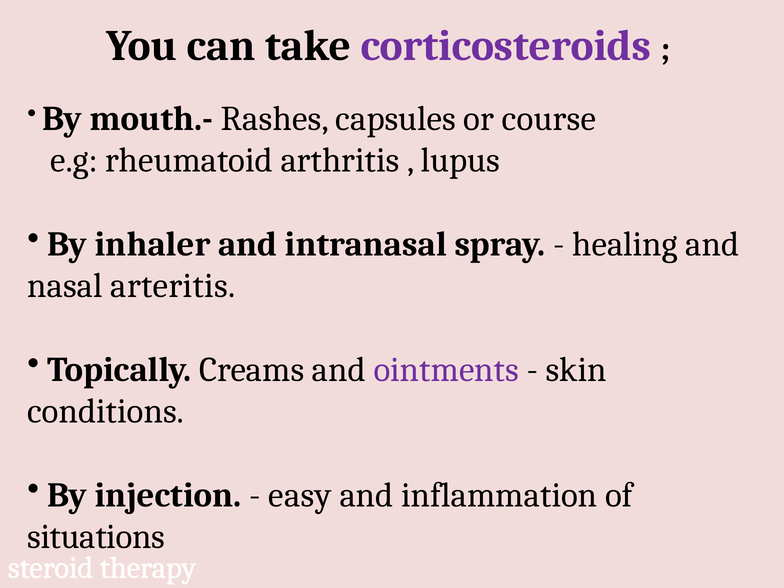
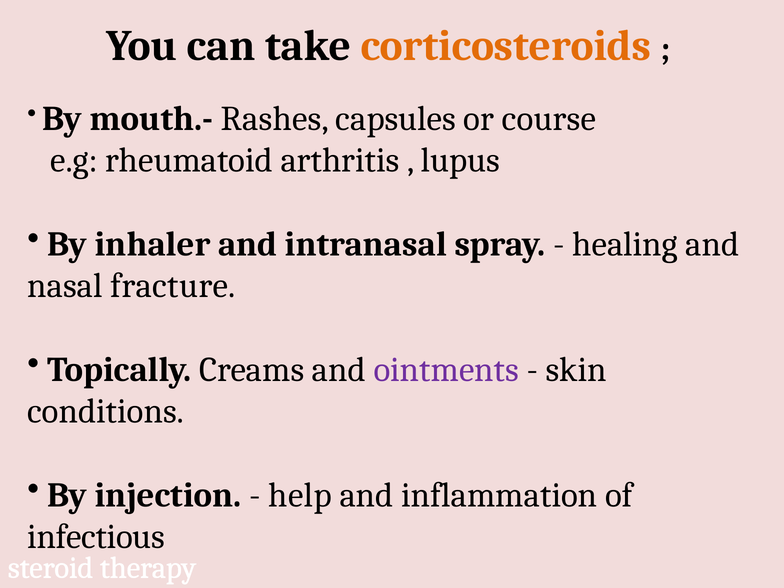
corticosteroids colour: purple -> orange (506, 46)
arteritis: arteritis -> fracture (173, 286)
easy: easy -> help (300, 495)
situations: situations -> infectious (96, 537)
